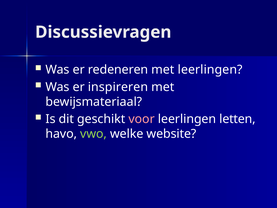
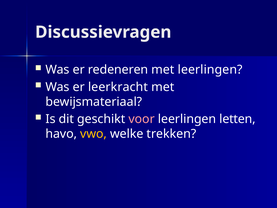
inspireren: inspireren -> leerkracht (118, 87)
vwo colour: light green -> yellow (93, 134)
website: website -> trekken (171, 134)
